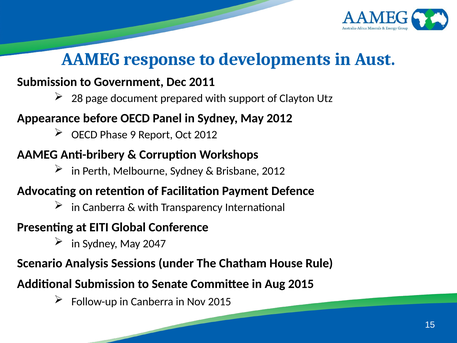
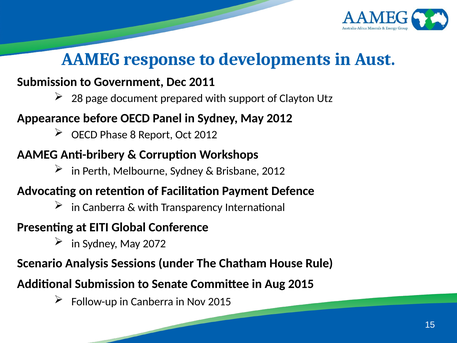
9: 9 -> 8 (133, 135)
2047: 2047 -> 2072 (154, 243)
